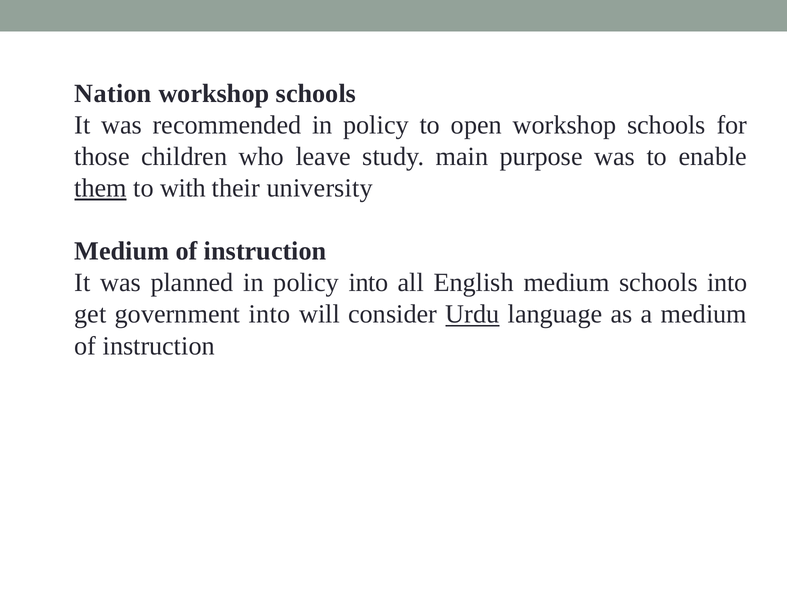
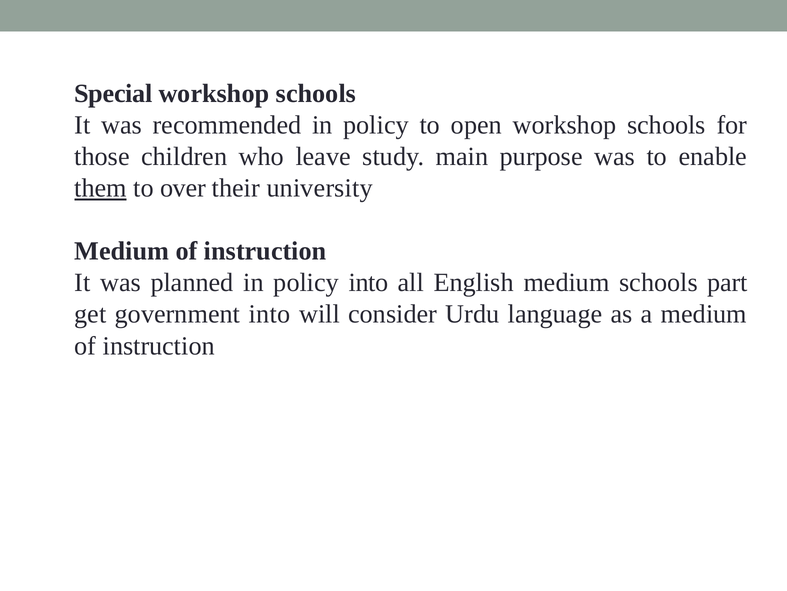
Nation: Nation -> Special (113, 94)
with: with -> over (183, 188)
schools into: into -> part (727, 282)
Urdu underline: present -> none (472, 314)
